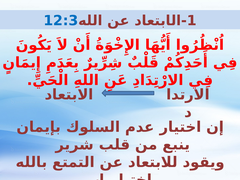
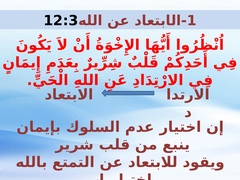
12:3 colour: blue -> black (61, 21)
